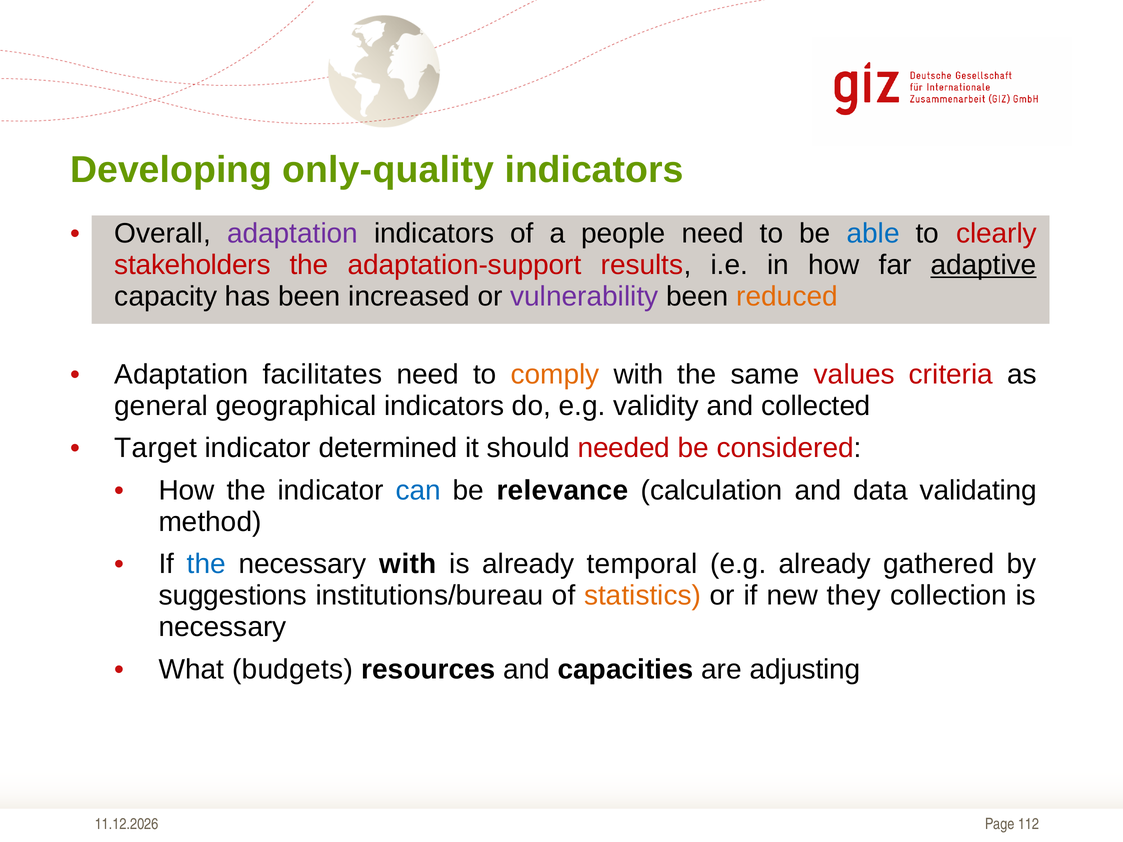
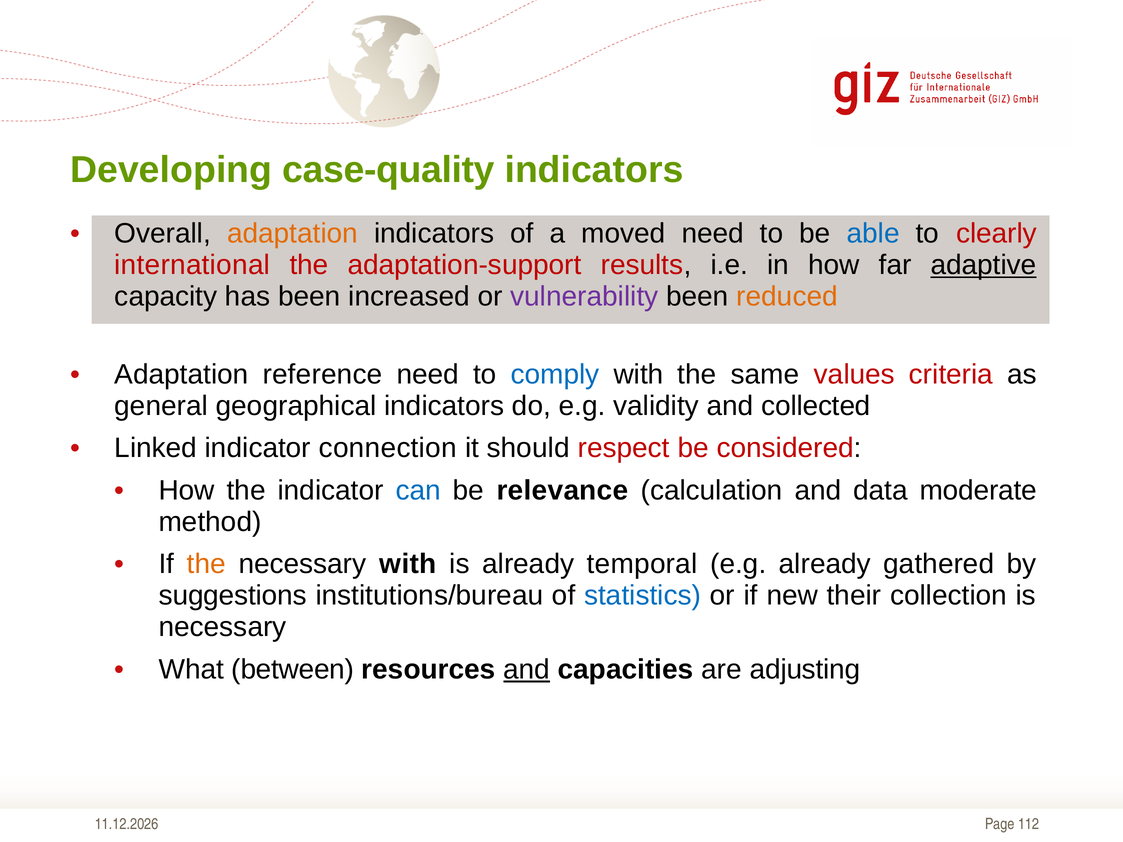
only-quality: only-quality -> case-quality (389, 170)
adaptation colour: purple -> orange (293, 234)
people: people -> moved (623, 234)
stakeholders: stakeholders -> international (192, 265)
facilitates: facilitates -> reference (322, 374)
comply colour: orange -> blue (555, 374)
Target: Target -> Linked (156, 448)
determined: determined -> connection (388, 448)
needed: needed -> respect (624, 448)
validating: validating -> moderate (978, 491)
the colour: blue -> orange (206, 564)
statistics colour: orange -> blue (643, 596)
they: they -> their (854, 596)
budgets: budgets -> between (293, 670)
and underline: none -> present (527, 670)
